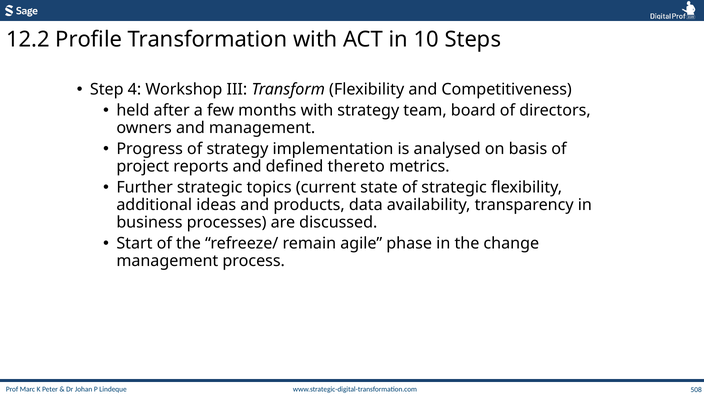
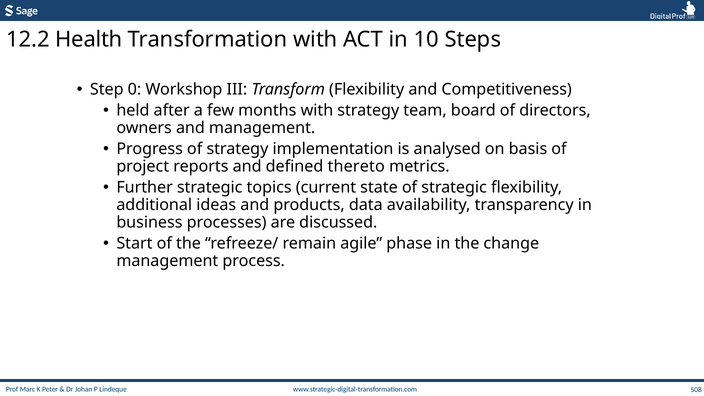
Profile: Profile -> Health (89, 39)
4: 4 -> 0 (134, 90)
